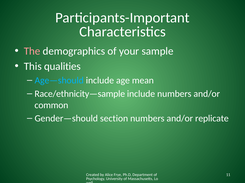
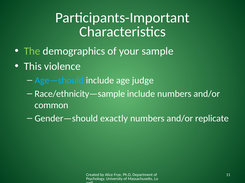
The colour: pink -> light green (32, 51)
qualities: qualities -> violence (62, 67)
mean: mean -> judge (143, 81)
section: section -> exactly (114, 119)
